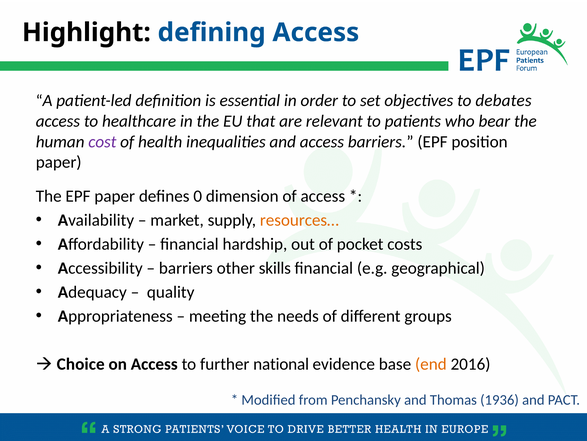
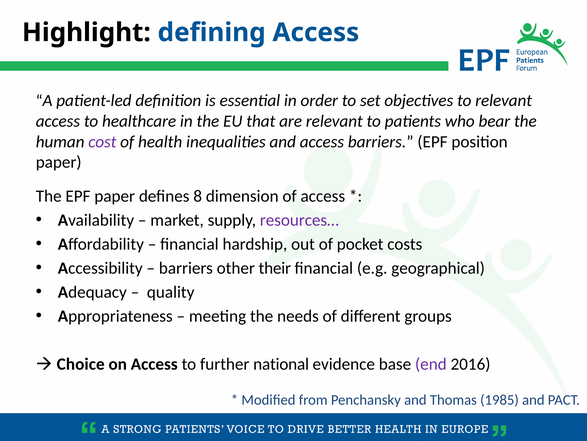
to debates: debates -> relevant (504, 100)
0: 0 -> 8 (198, 196)
resources… colour: orange -> purple (299, 220)
skills: skills -> their (275, 268)
end colour: orange -> purple (431, 364)
1936: 1936 -> 1985 (500, 399)
